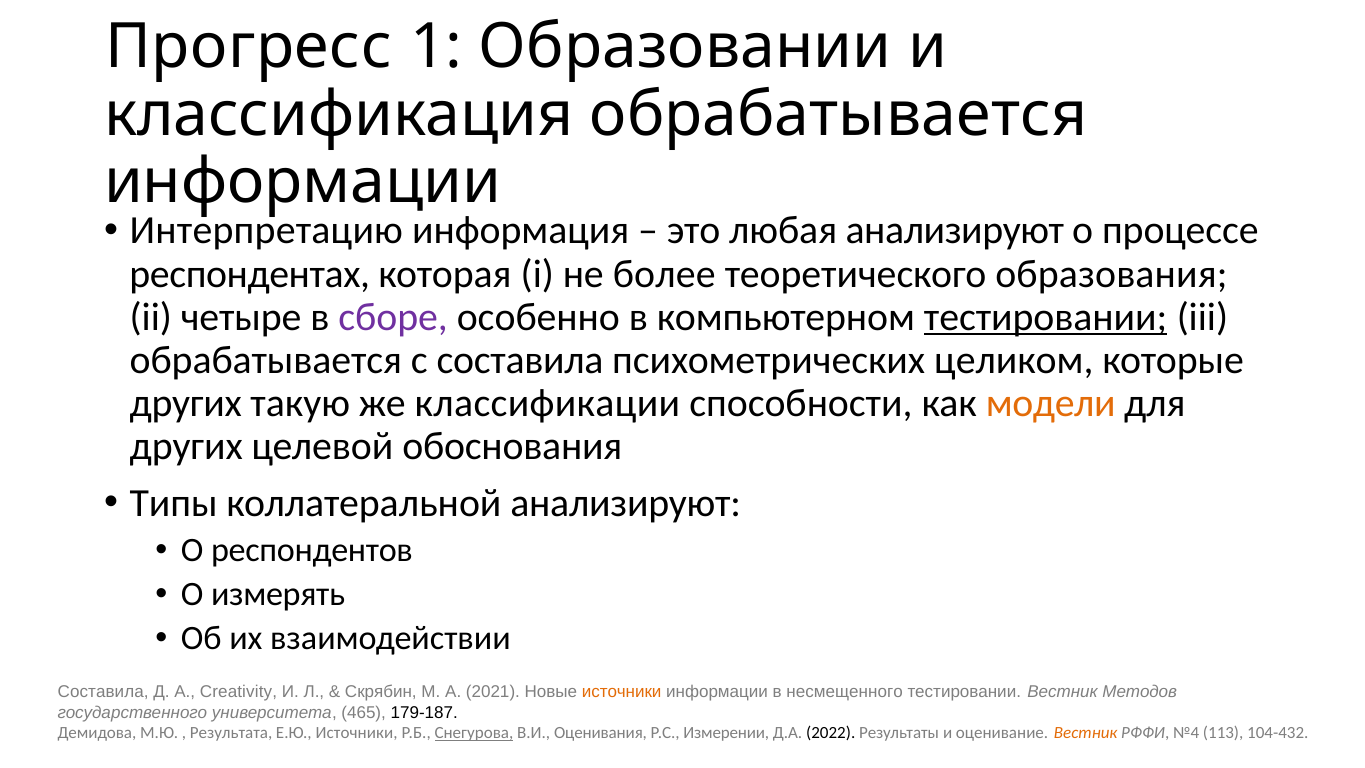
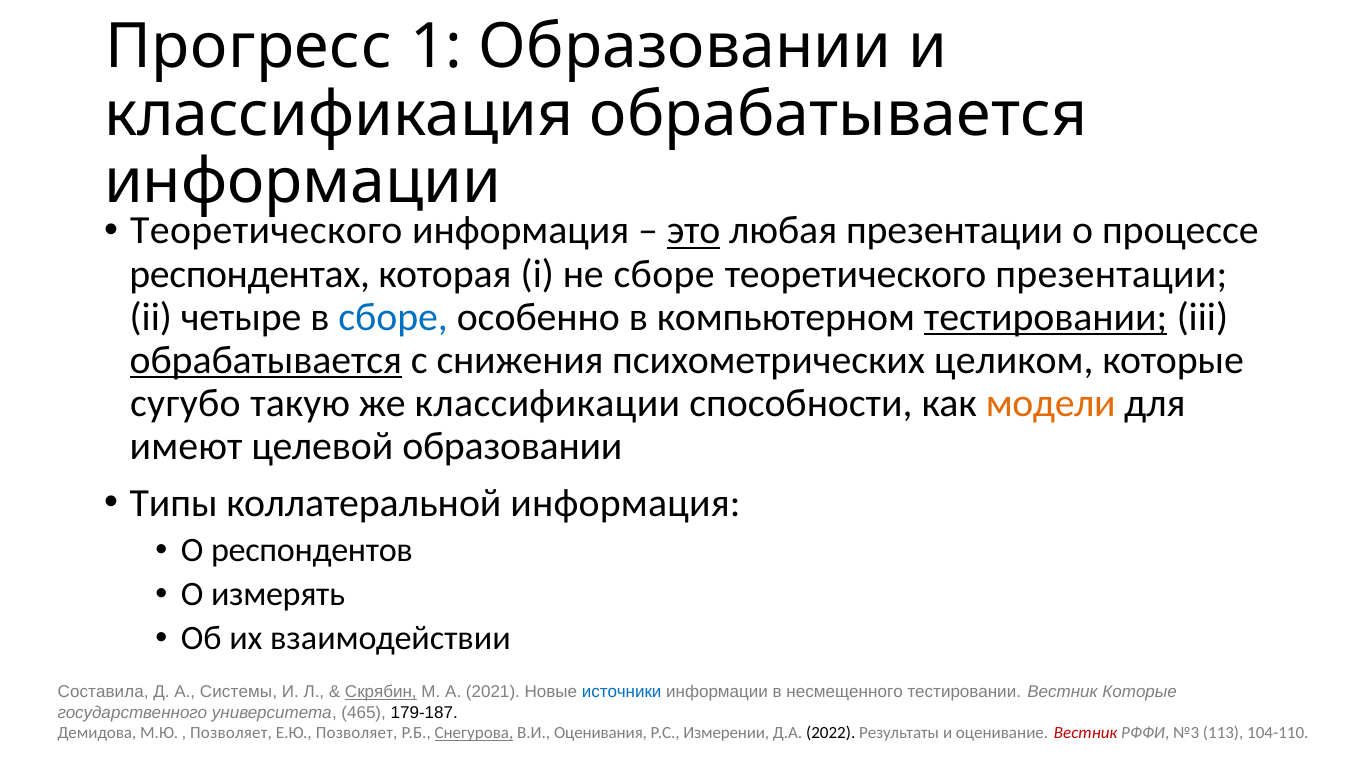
Интерпретацию: Интерпретацию -> Теоретического (266, 231)
это underline: none -> present (694, 231)
любая анализируют: анализируют -> презентации (955, 231)
не более: более -> сборе (664, 274)
теоретического образования: образования -> презентации (1111, 274)
сборе colour: purple -> blue (393, 317)
обрабатывается underline: none -> present (266, 360)
с составила: составила -> снижения (520, 360)
других: других -> сугубо (185, 403)
других: других -> имеют (186, 446)
целевой обоснования: обоснования -> образовании (512, 446)
коллатеральной анализируют: анализируют -> информация (625, 503)
Creativity: Creativity -> Системы (238, 692)
Скрябин underline: none -> present (381, 692)
источники colour: orange -> blue (622, 692)
Вестник Методов: Методов -> Которые (1140, 692)
Результата: Результата -> Позволяет (231, 733)
Е.Ю Источники: Источники -> Позволяет (357, 733)
Вестник colour: orange -> red (1086, 733)
№4: №4 -> №3 (1186, 733)
104-432: 104-432 -> 104-110 (1278, 733)
